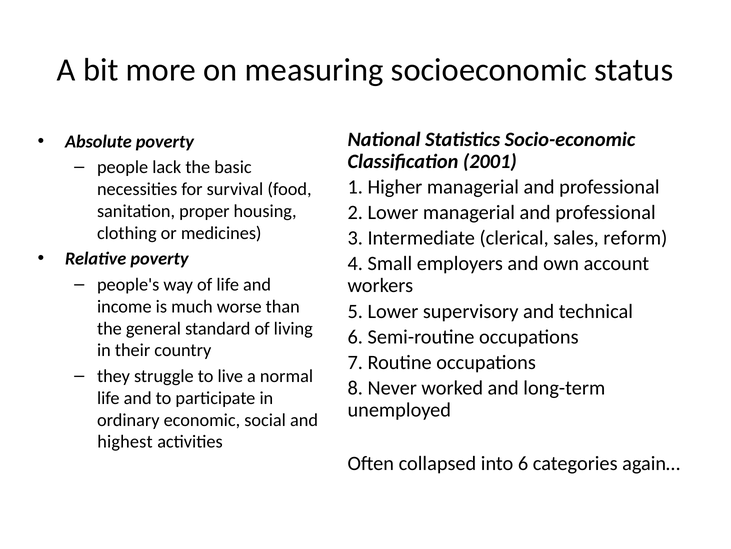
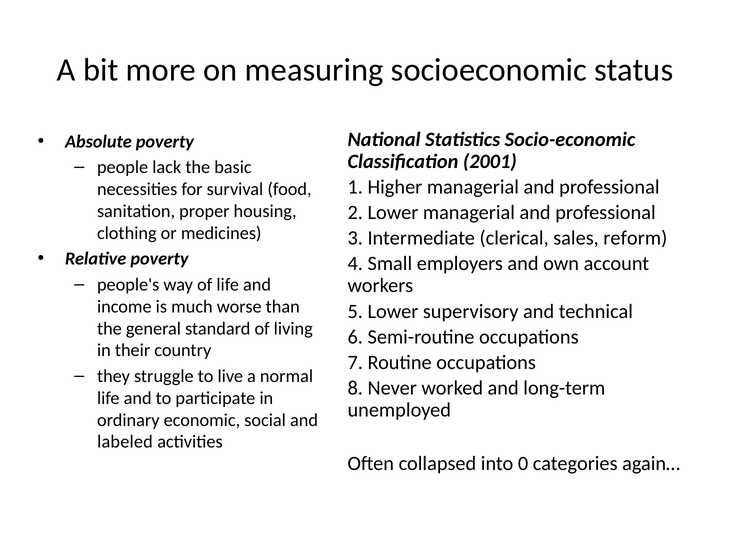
highest: highest -> labeled (125, 441)
into 6: 6 -> 0 (523, 463)
